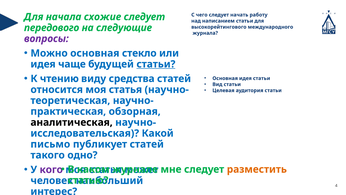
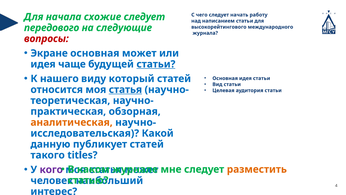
вопросы colour: purple -> red (46, 39)
Можно: Можно -> Экране (49, 53)
основная стекло: стекло -> может (139, 53)
чтению: чтению -> нашего (59, 79)
средства: средства -> который (132, 79)
статья underline: none -> present (125, 89)
аналитическая colour: black -> orange (72, 122)
письмо: письмо -> данную (50, 144)
одно: одно -> titles (82, 155)
